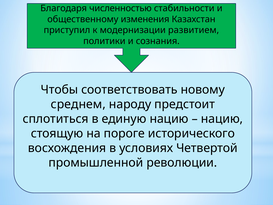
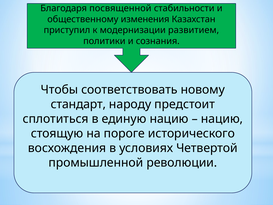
численностью: численностью -> посвященной (120, 8)
среднем: среднем -> стандарт (78, 104)
